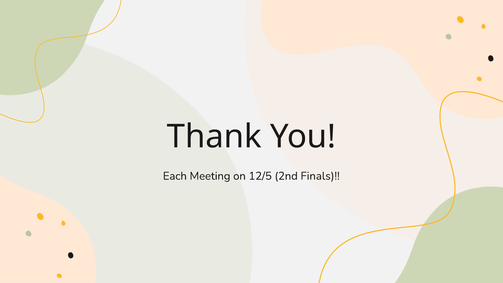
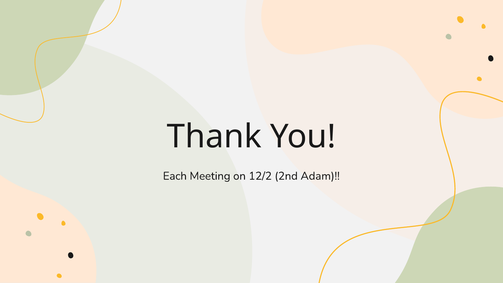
12/5: 12/5 -> 12/2 (260, 176)
Finals: Finals -> Adam (320, 176)
